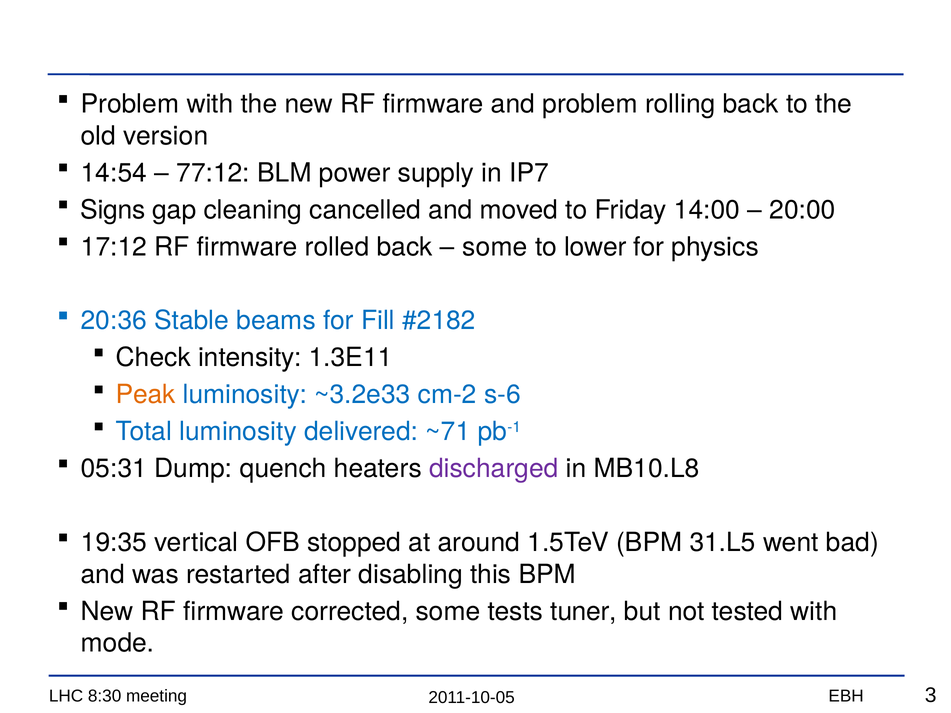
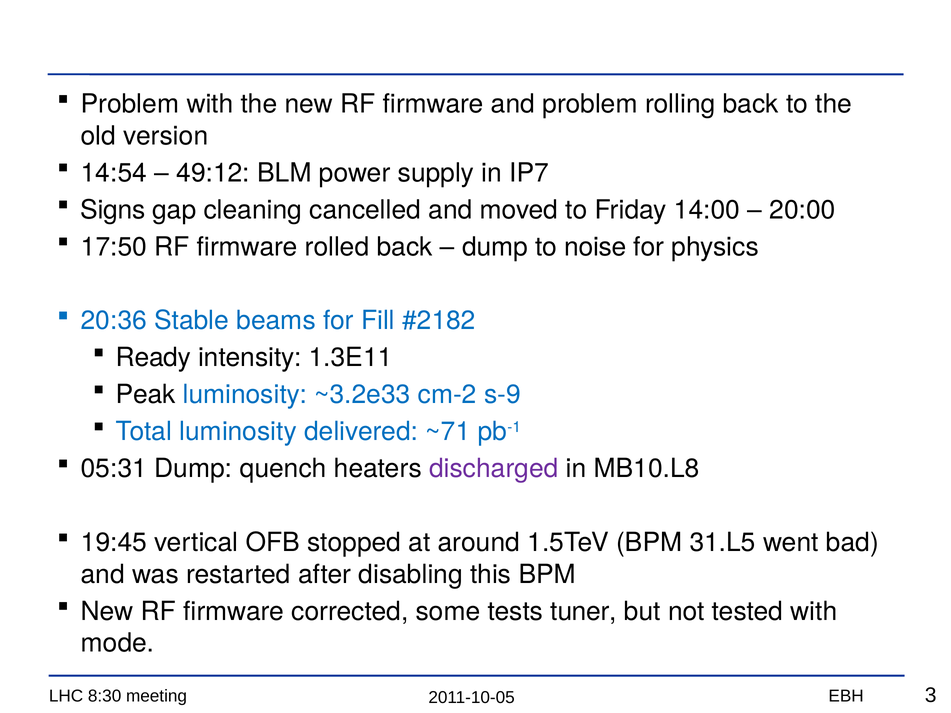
77:12: 77:12 -> 49:12 (213, 173)
17:12: 17:12 -> 17:50 (114, 247)
some: some -> dump (495, 247)
lower: lower -> noise (595, 247)
Check: Check -> Ready (153, 358)
Peak colour: orange -> black (146, 395)
s-6: s-6 -> s-9 (502, 395)
19:35: 19:35 -> 19:45 (114, 543)
